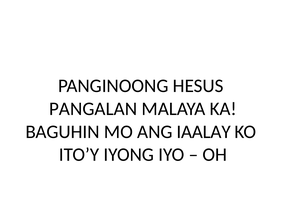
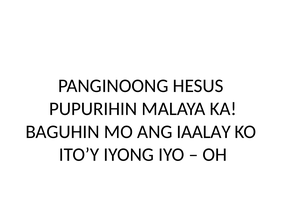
PANGALAN: PANGALAN -> PUPURIHIN (93, 109)
